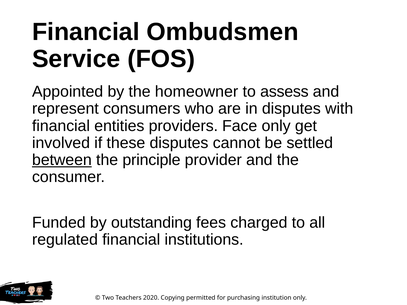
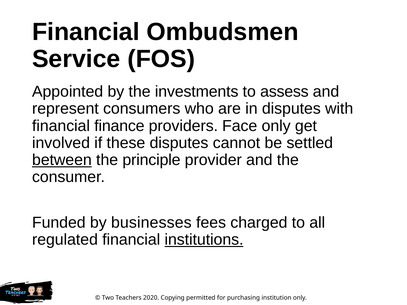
homeowner: homeowner -> investments (197, 92)
entities: entities -> finance (119, 126)
outstanding: outstanding -> businesses (151, 223)
institutions underline: none -> present (204, 240)
